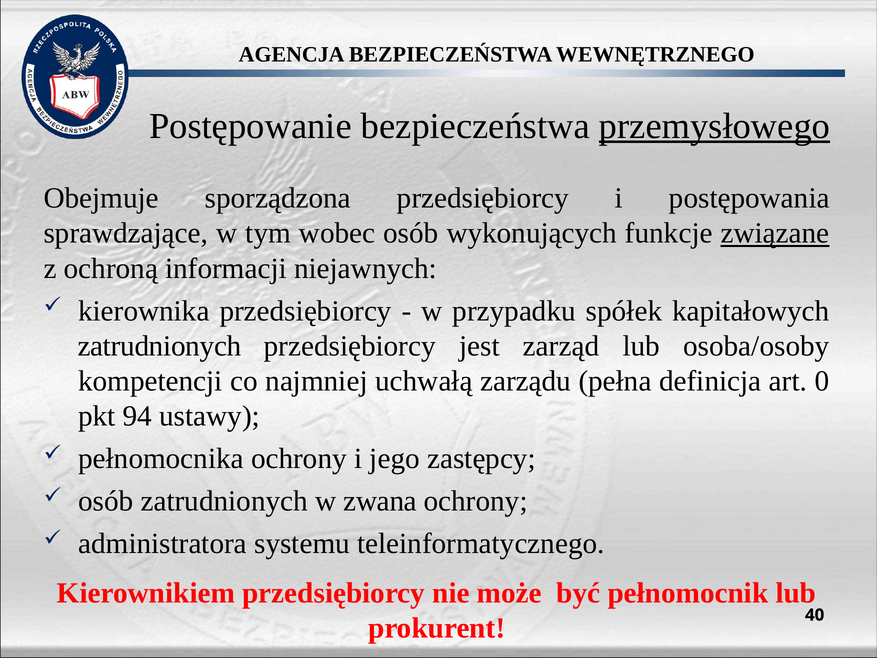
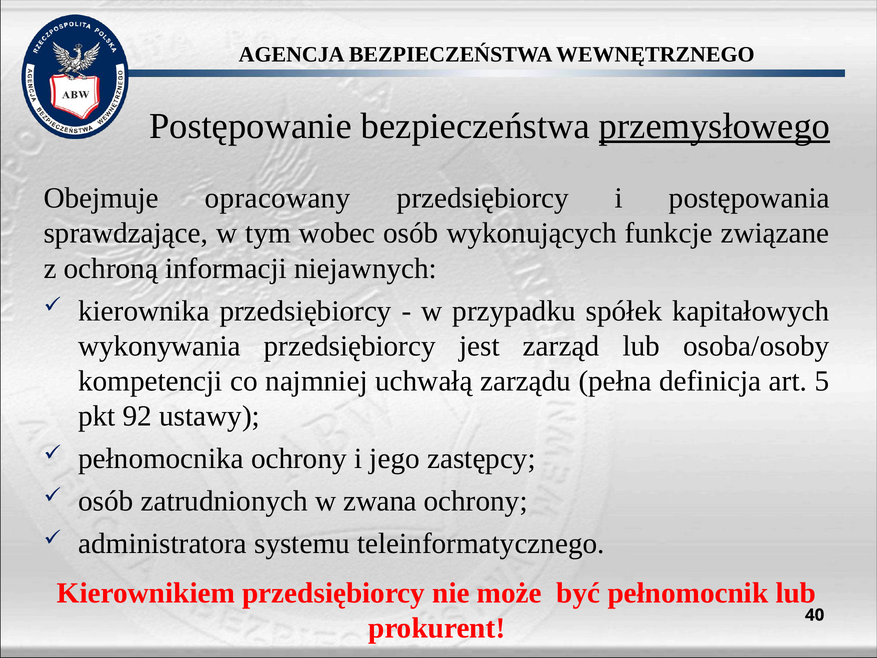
sporządzona: sporządzona -> opracowany (278, 198)
związane underline: present -> none (775, 233)
zatrudnionych: zatrudnionych -> wykonywania (159, 346)
0: 0 -> 5 (822, 381)
94: 94 -> 92 (137, 416)
